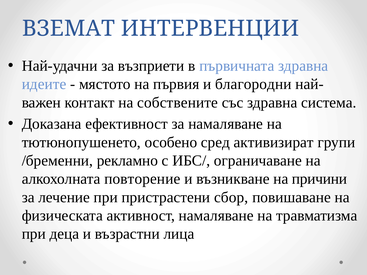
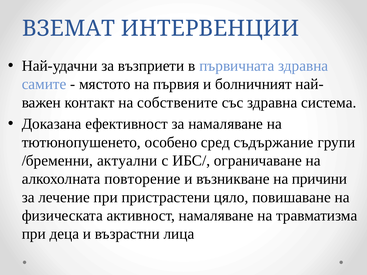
идеите: идеите -> самите (44, 84)
благородни: благородни -> болничният (253, 84)
активизират: активизират -> съдържание (274, 142)
рекламно: рекламно -> актуални (127, 161)
сбор: сбор -> цяло (231, 197)
